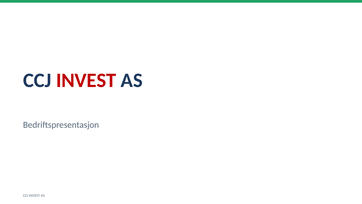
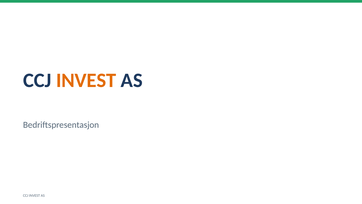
INVEST colour: red -> orange (86, 80)
